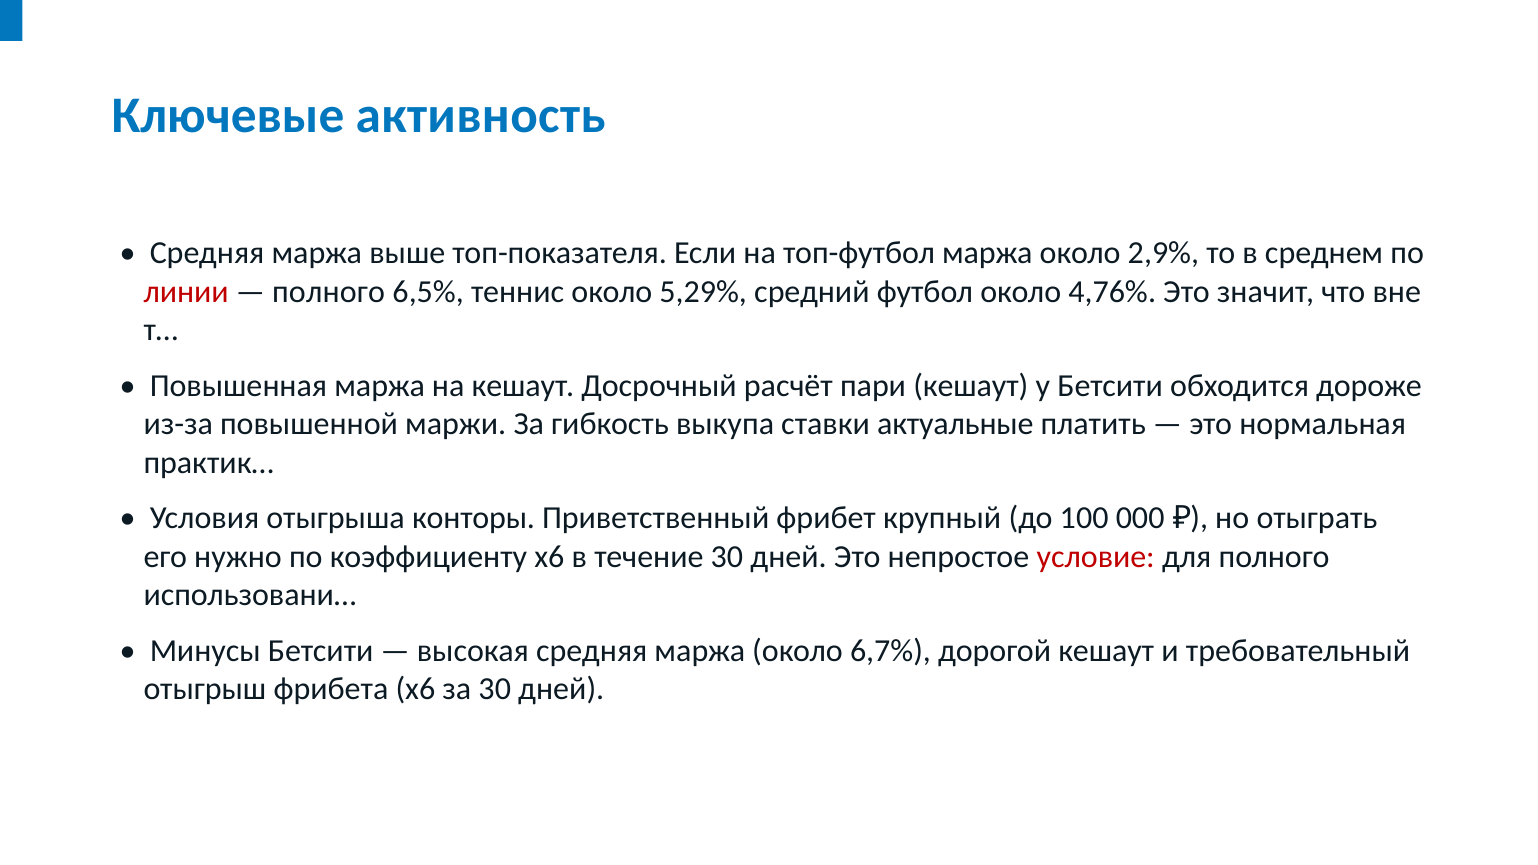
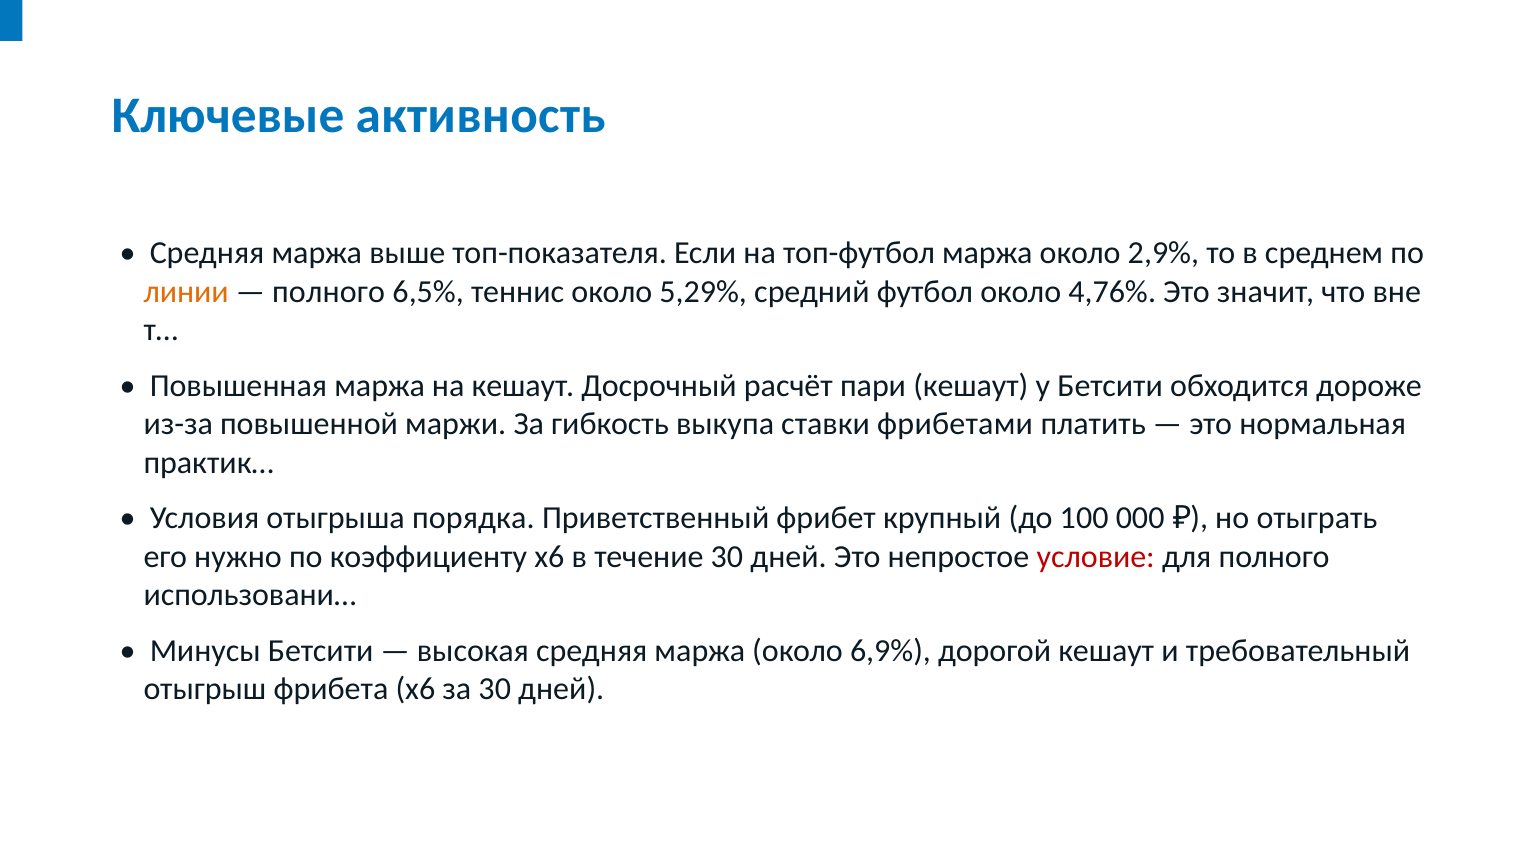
линии colour: red -> orange (186, 292)
актуальные: актуальные -> фрибетами (955, 424)
конторы: конторы -> порядка (473, 518)
6,7%: 6,7% -> 6,9% (890, 651)
